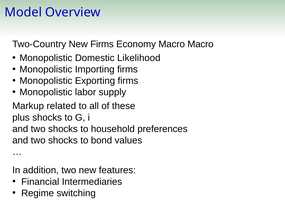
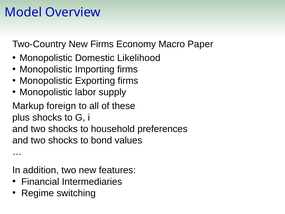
Macro Macro: Macro -> Paper (200, 44)
related: related -> foreign (61, 106)
